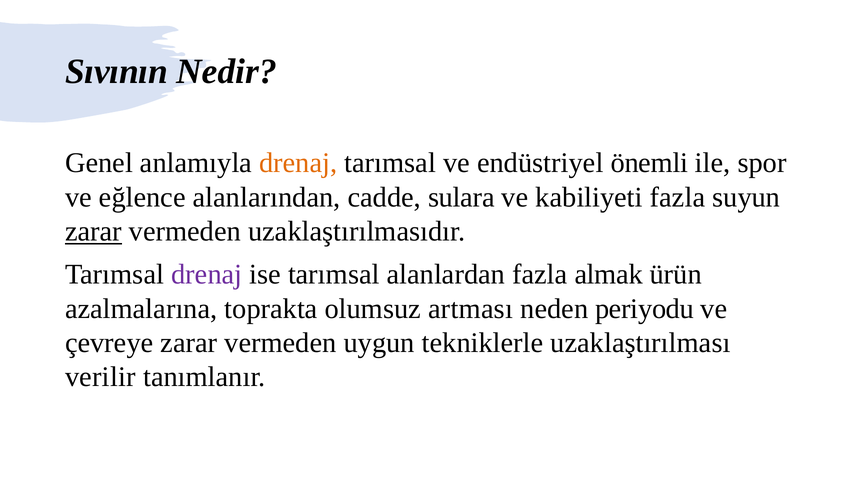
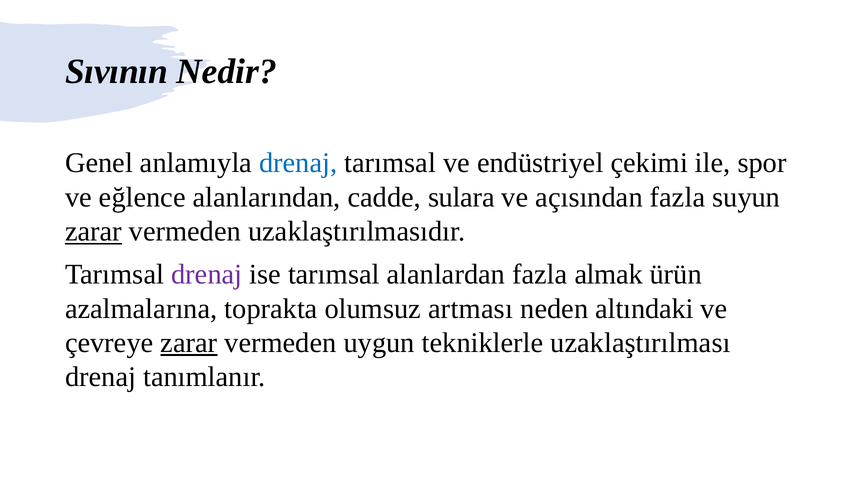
drenaj colour: orange -> blue (298, 163)
önemli: önemli -> çekimi (649, 163)
kabiliyeti: kabiliyeti -> açısından (589, 197)
periyodu: periyodu -> altındaki (645, 309)
zarar underline: none -> present (189, 343)
verilir: verilir -> drenaj (101, 377)
